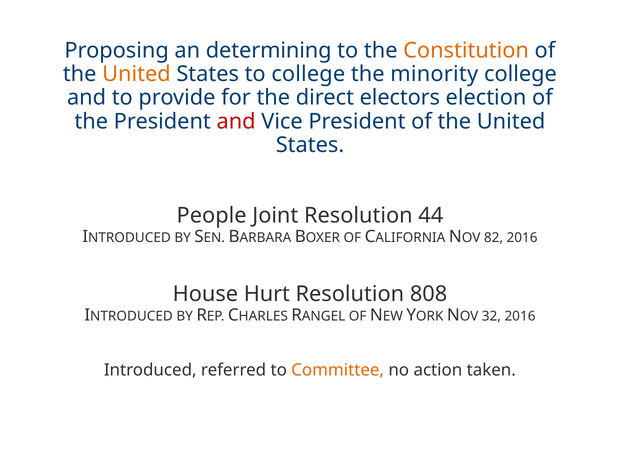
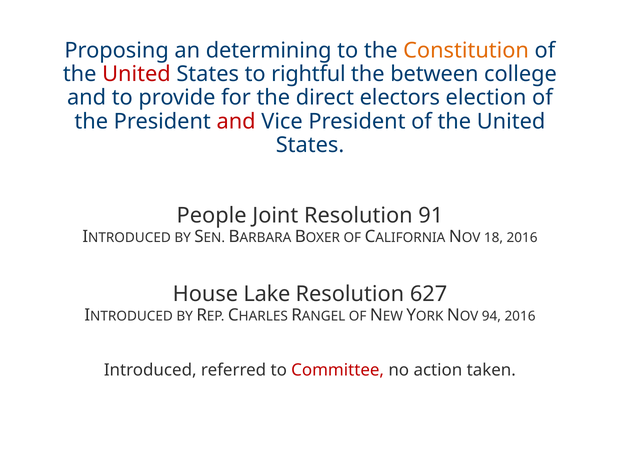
United colour: orange -> red (136, 74)
to college: college -> rightful (308, 74)
minority: minority -> between (434, 74)
44: 44 -> 91 (431, 216)
82: 82 -> 18 (493, 238)
Hurt: Hurt -> Lake (267, 294)
808: 808 -> 627 (429, 294)
32: 32 -> 94 (491, 316)
Committee colour: orange -> red (338, 370)
